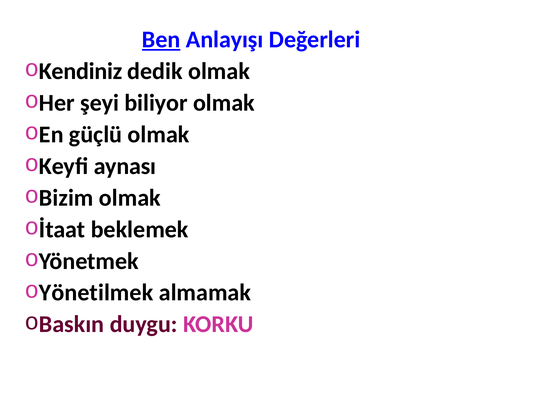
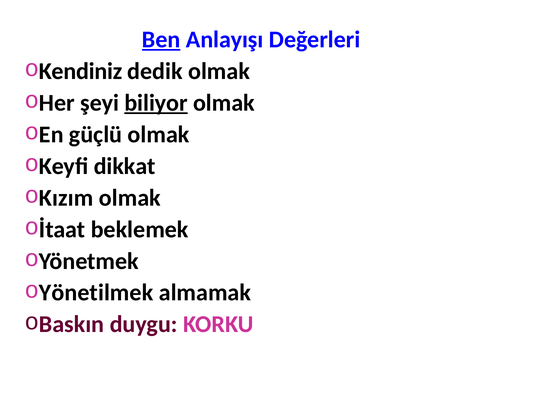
biliyor underline: none -> present (156, 103)
aynası: aynası -> dikkat (125, 166)
Bizim: Bizim -> Kızım (66, 198)
